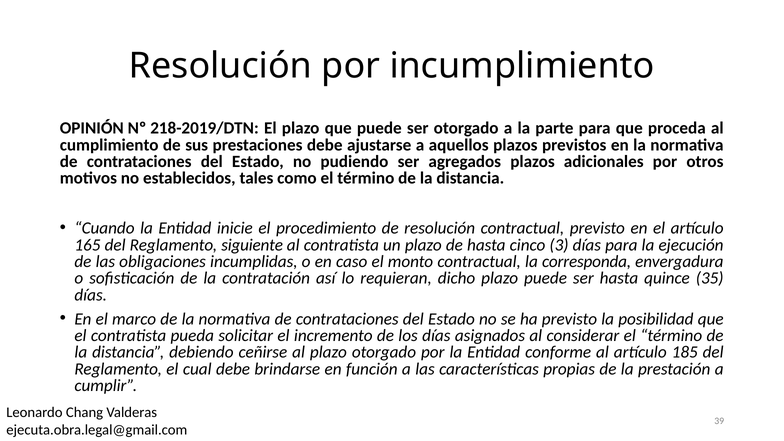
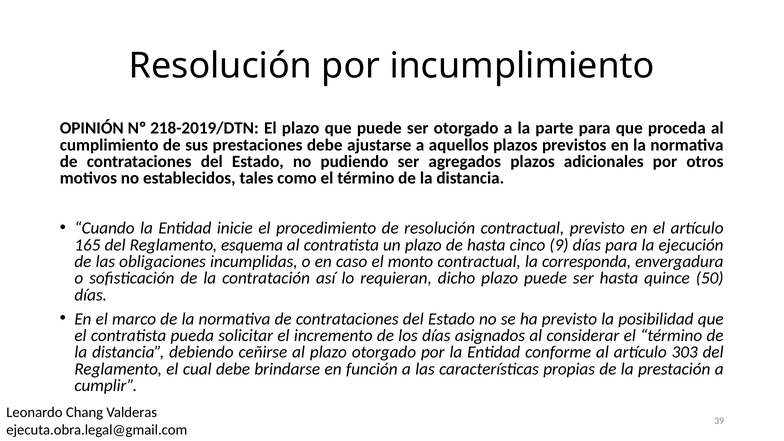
siguiente: siguiente -> esquema (252, 245)
3: 3 -> 9 (559, 245)
35: 35 -> 50 (710, 278)
185: 185 -> 303 (685, 352)
